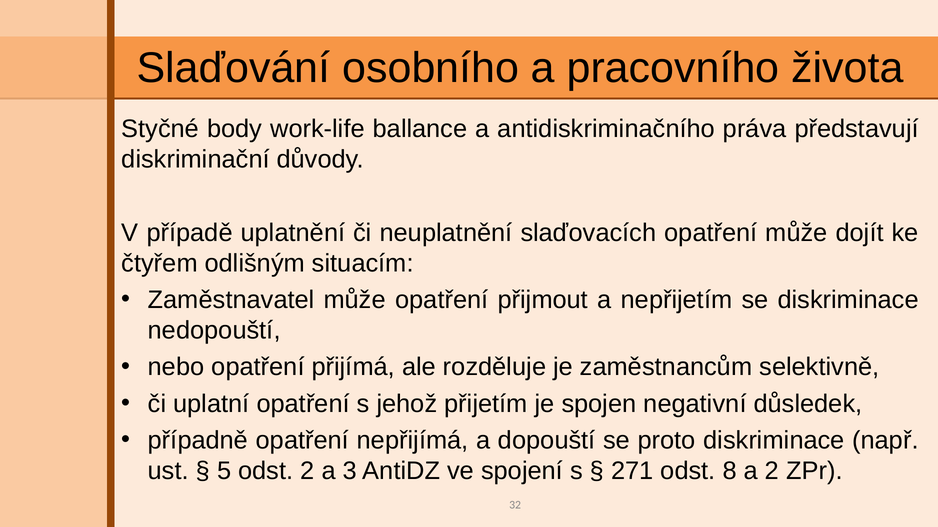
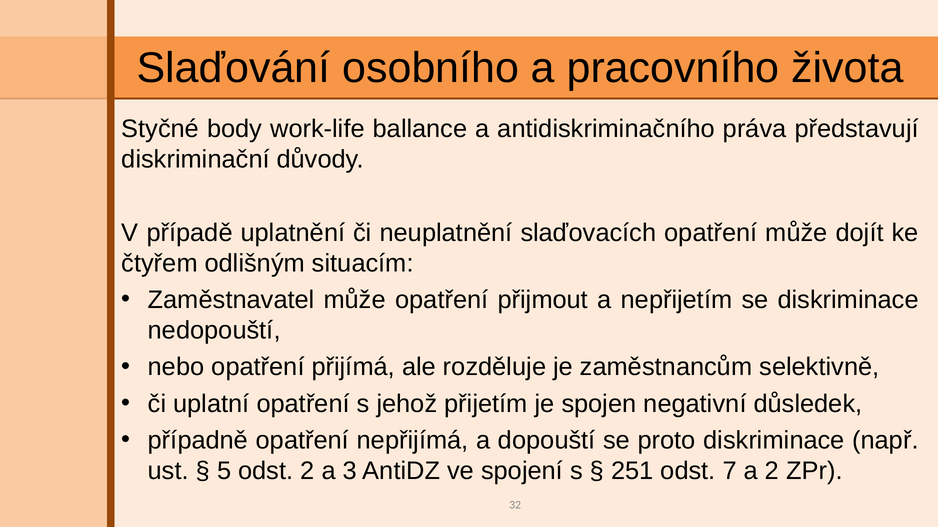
271: 271 -> 251 (632, 471)
8: 8 -> 7 (730, 471)
